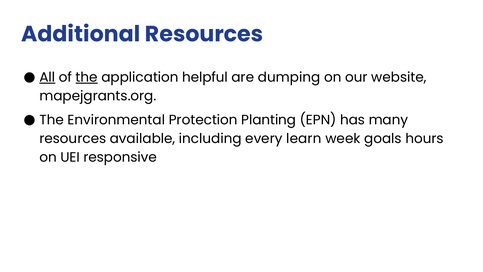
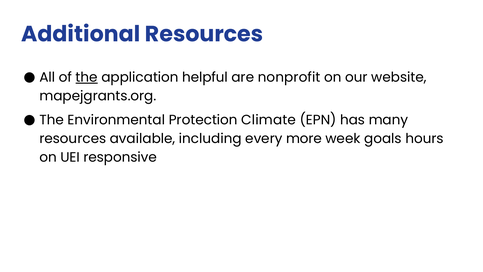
All underline: present -> none (47, 77)
dumping: dumping -> nonprofit (289, 77)
Planting: Planting -> Climate (269, 120)
learn: learn -> more (304, 139)
